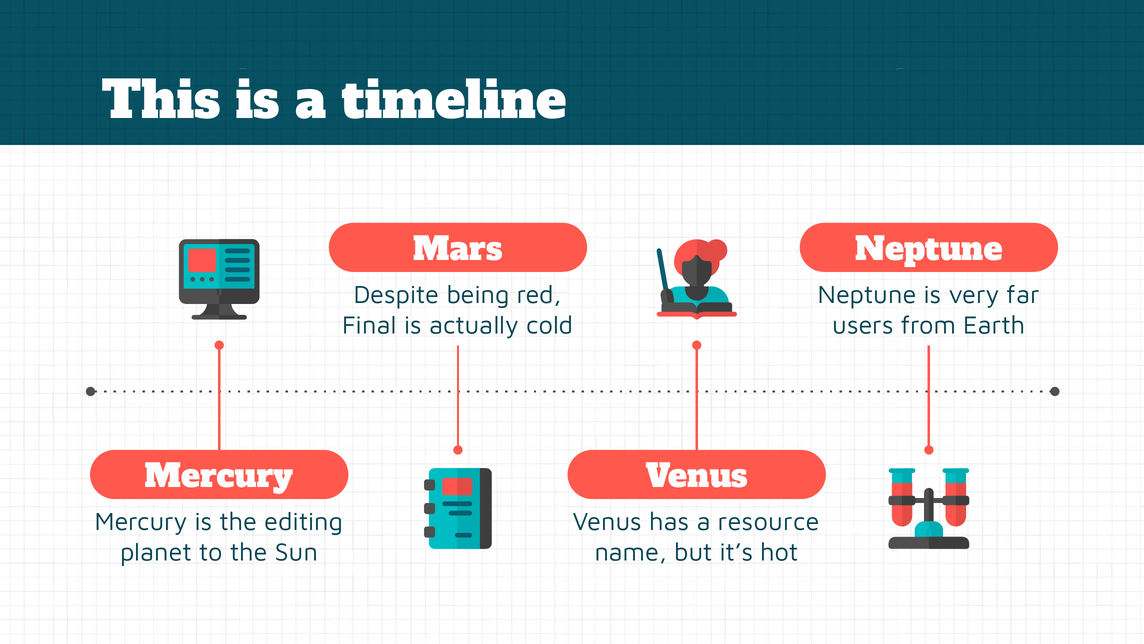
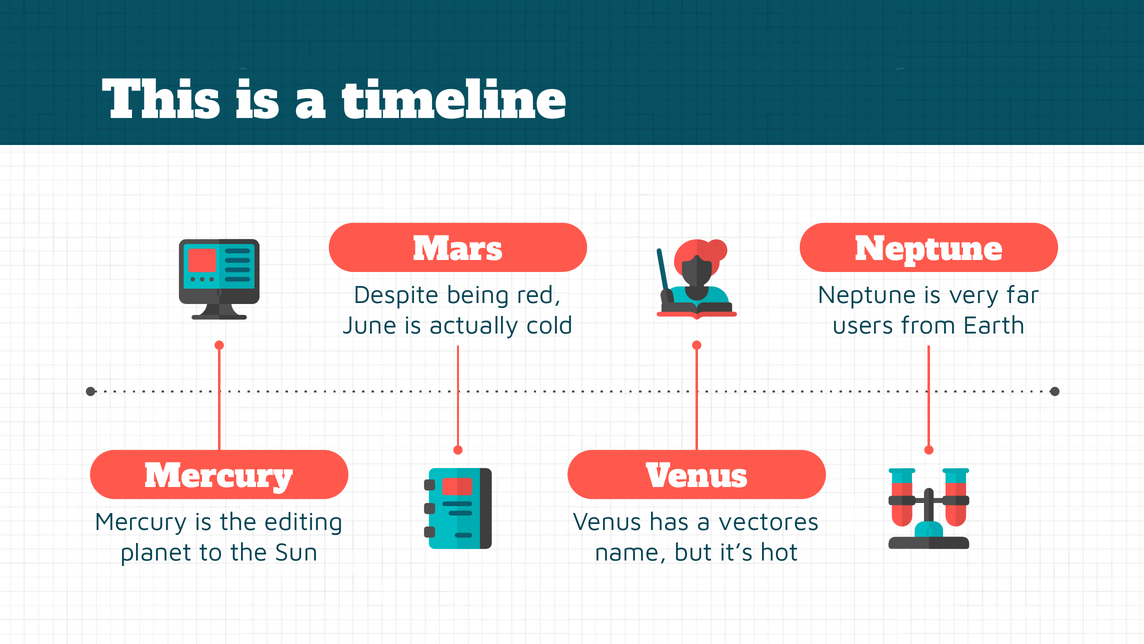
Final: Final -> June (369, 325)
resource: resource -> vectores (769, 522)
